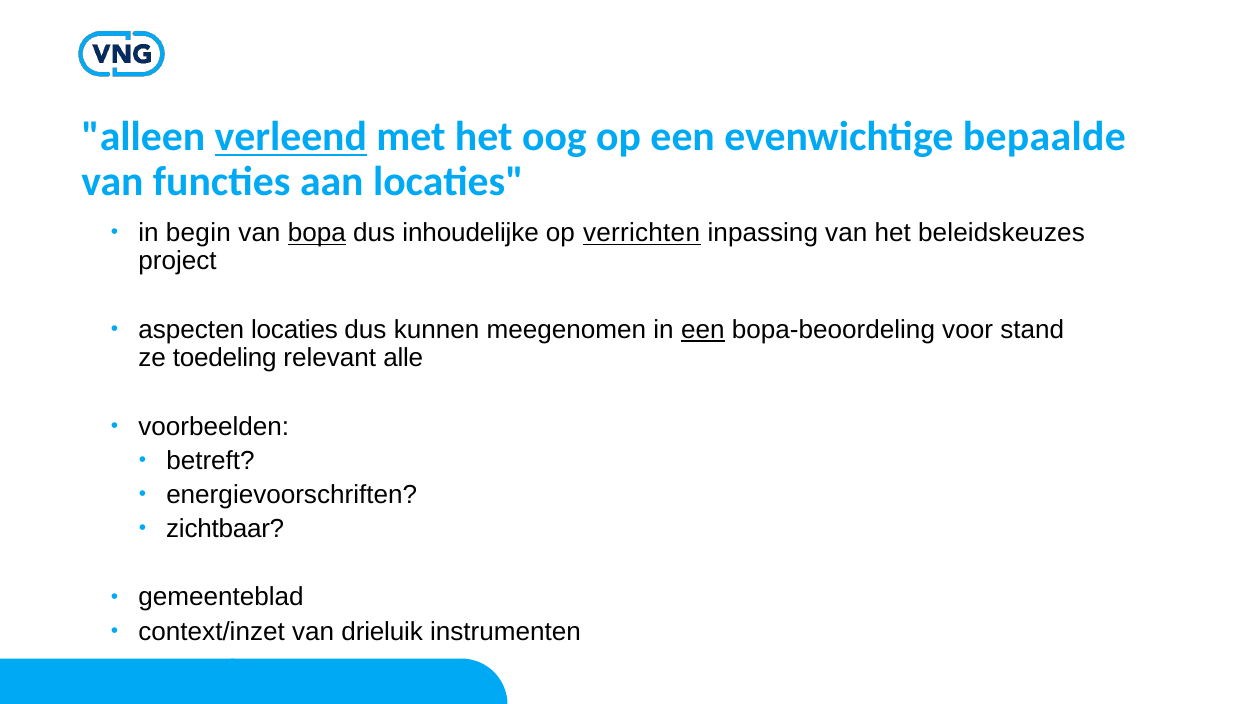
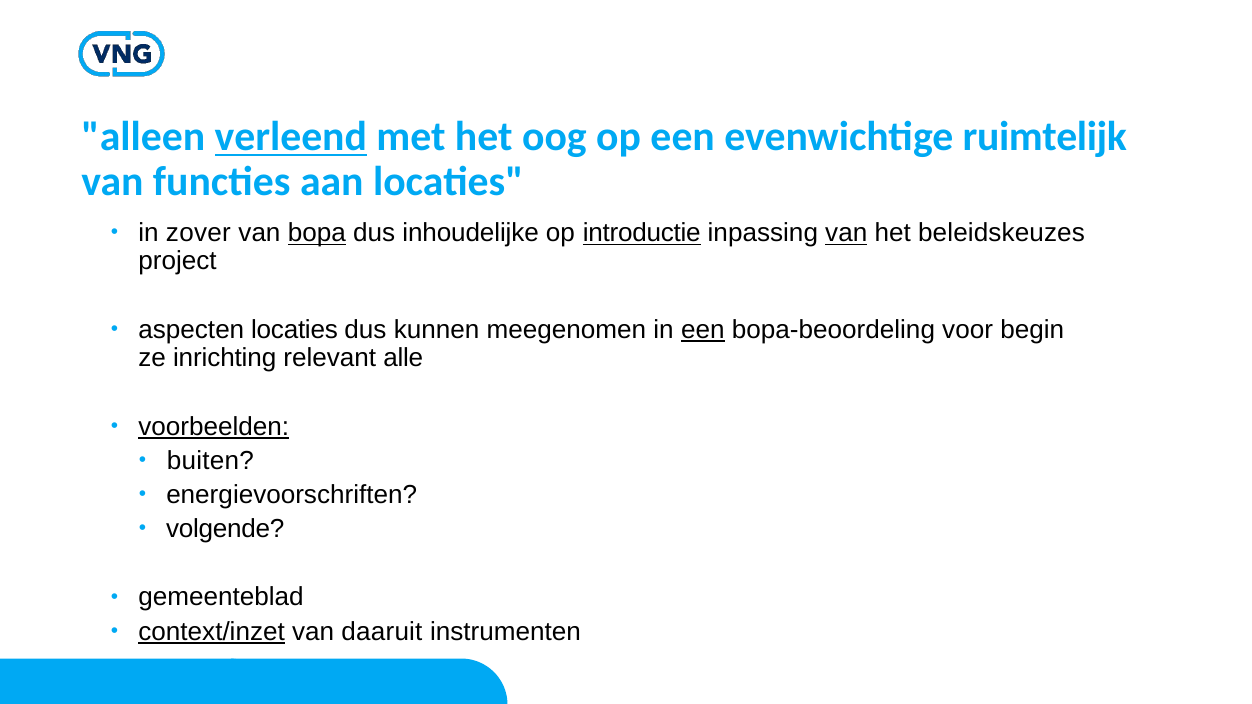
bepaalde: bepaalde -> ruimtelijk (1045, 137)
begin: begin -> zover (198, 233)
verrichten: verrichten -> introductie (642, 233)
van underline: none -> present (846, 233)
stand: stand -> begin (1032, 330)
toedeling: toedeling -> inrichting (225, 358)
voorbeelden underline: none -> present (214, 427)
betreft: betreft -> buiten (210, 461)
zichtbaar: zichtbaar -> volgende (225, 529)
context/inzet underline: none -> present (212, 632)
drieluik: drieluik -> daaruit (382, 632)
